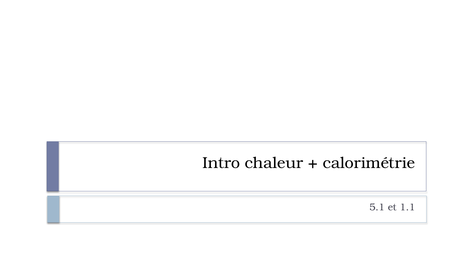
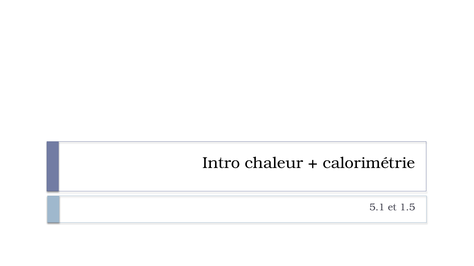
1.1: 1.1 -> 1.5 (407, 208)
